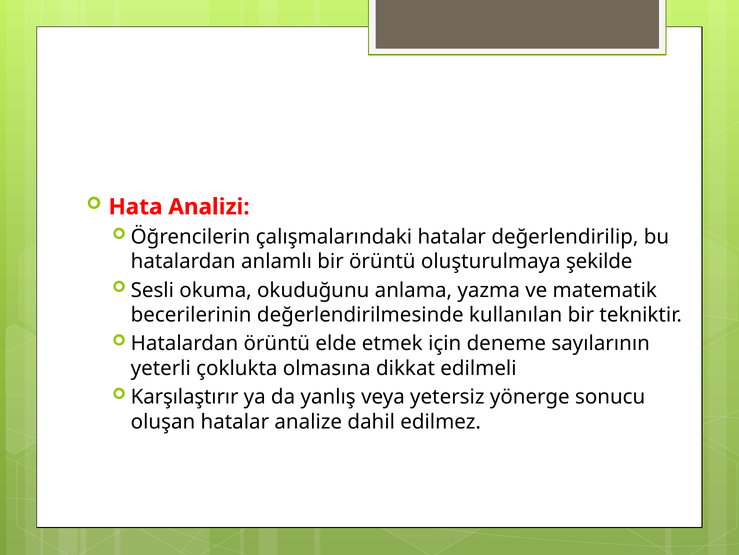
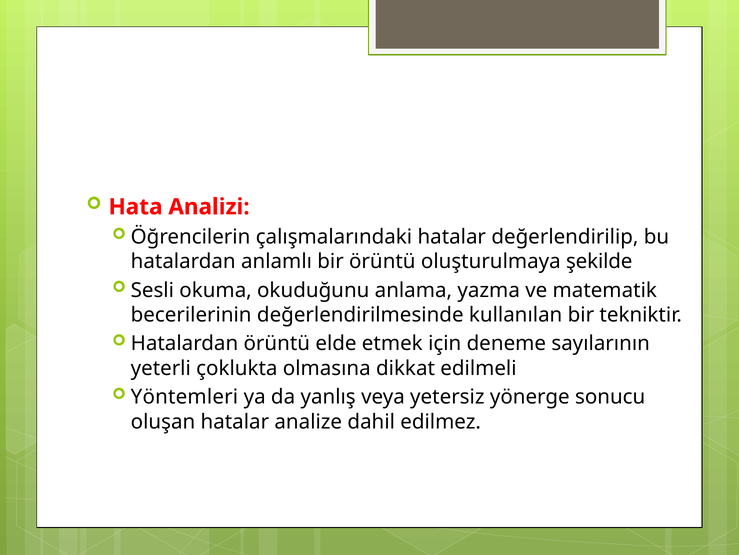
Karşılaştırır: Karşılaştırır -> Yöntemleri (184, 397)
